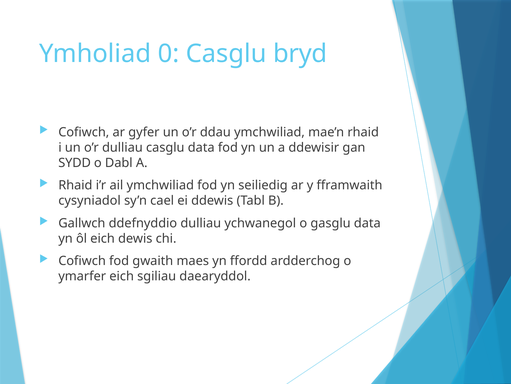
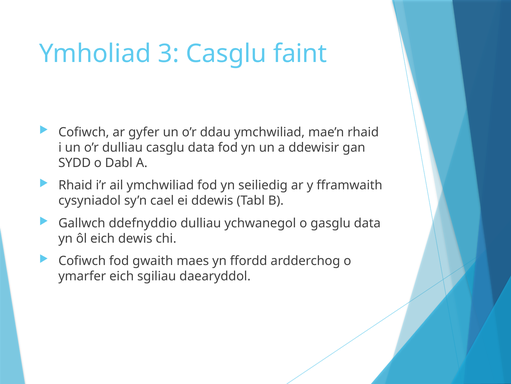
0: 0 -> 3 (168, 54)
bryd: bryd -> faint (300, 54)
